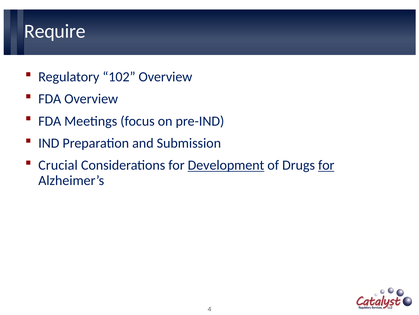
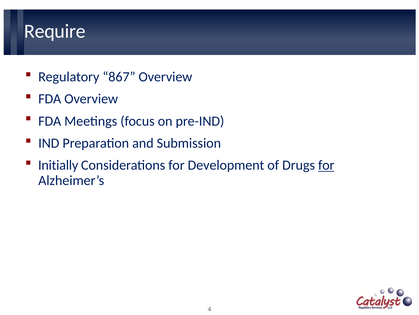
102: 102 -> 867 (119, 77)
Crucial: Crucial -> Initially (58, 165)
Development underline: present -> none (226, 165)
